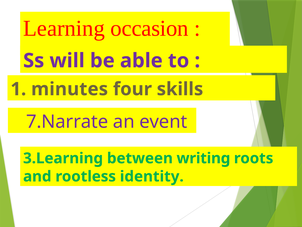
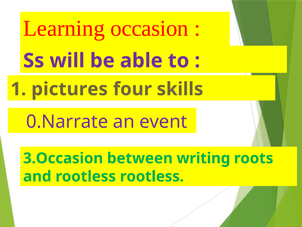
minutes: minutes -> pictures (70, 89)
7.Narrate: 7.Narrate -> 0.Narrate (67, 121)
3.Learning: 3.Learning -> 3.Occasion (63, 158)
rootless identity: identity -> rootless (152, 176)
